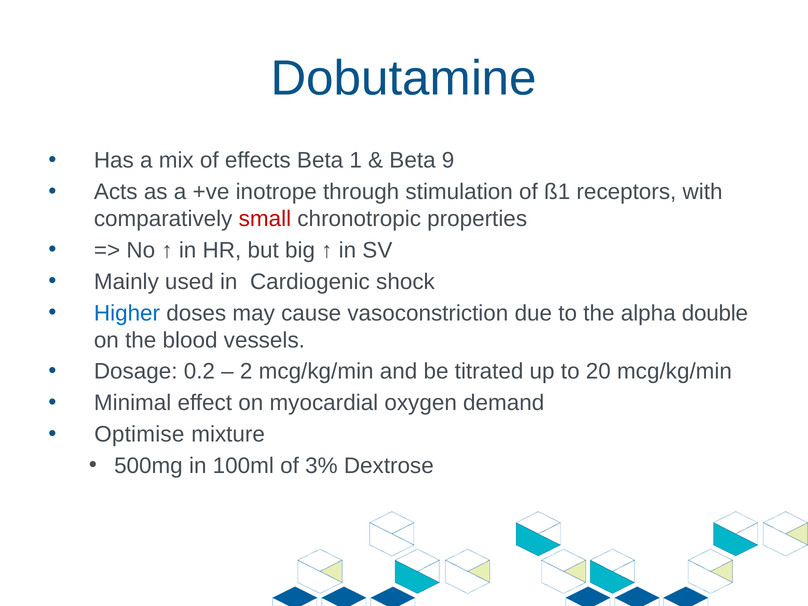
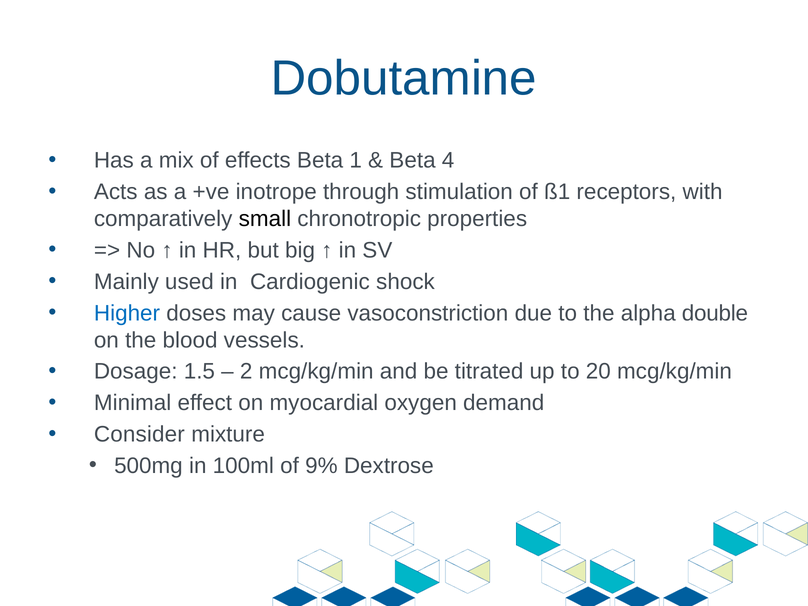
9: 9 -> 4 (448, 160)
small colour: red -> black (265, 219)
0.2: 0.2 -> 1.5 (199, 372)
Optimise: Optimise -> Consider (139, 434)
3%: 3% -> 9% (321, 466)
